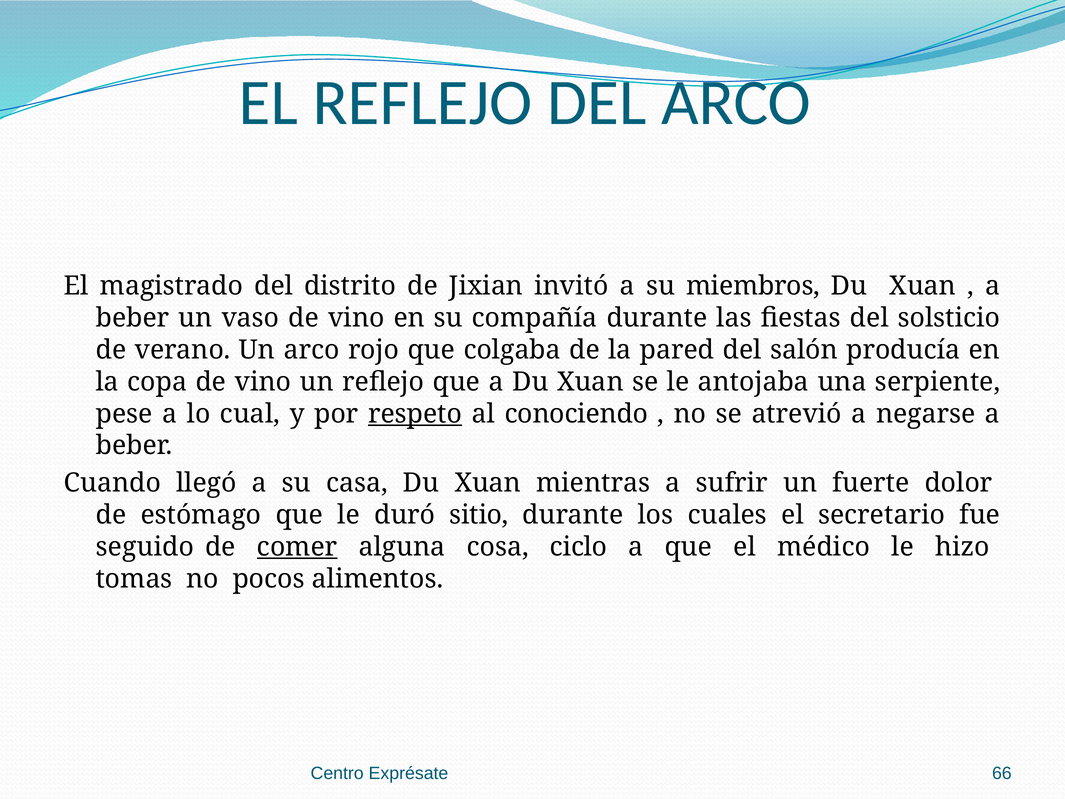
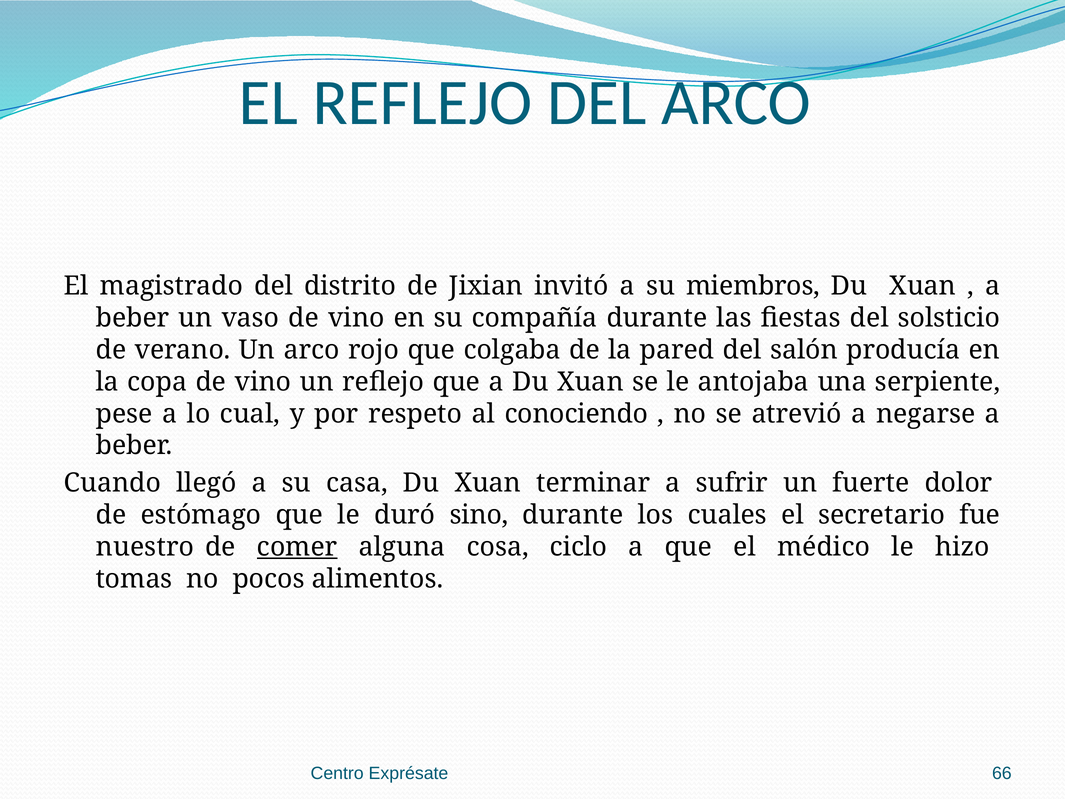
respeto underline: present -> none (415, 414)
mientras: mientras -> terminar (593, 483)
sitio: sitio -> sino (479, 515)
seguido: seguido -> nuestro (145, 547)
